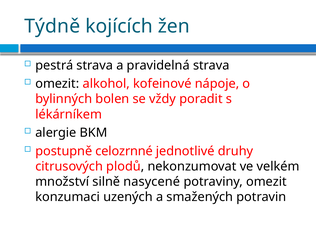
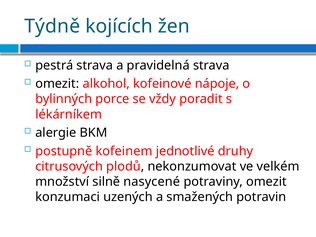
bolen: bolen -> porce (112, 99)
celozrnné: celozrnné -> kofeinem (124, 151)
